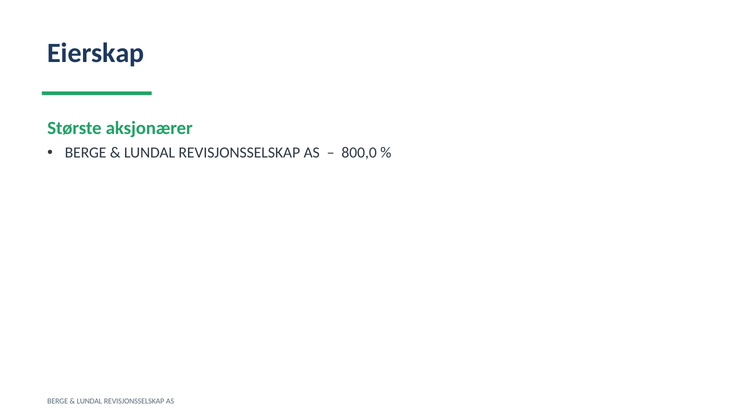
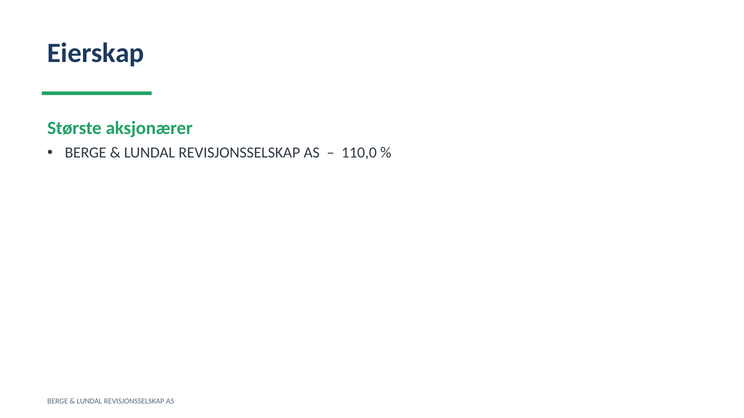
800,0: 800,0 -> 110,0 (359, 153)
